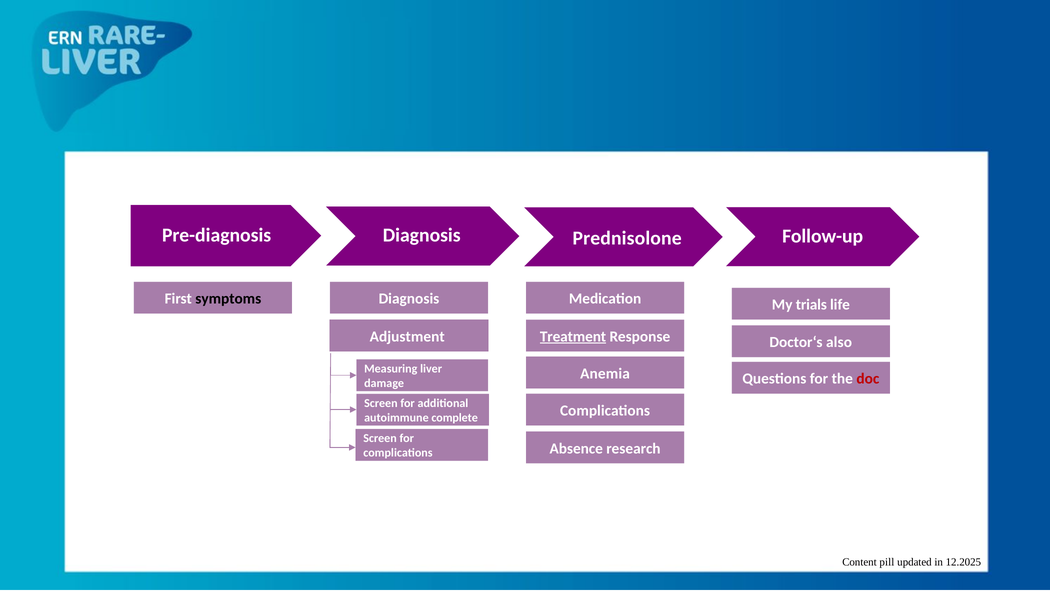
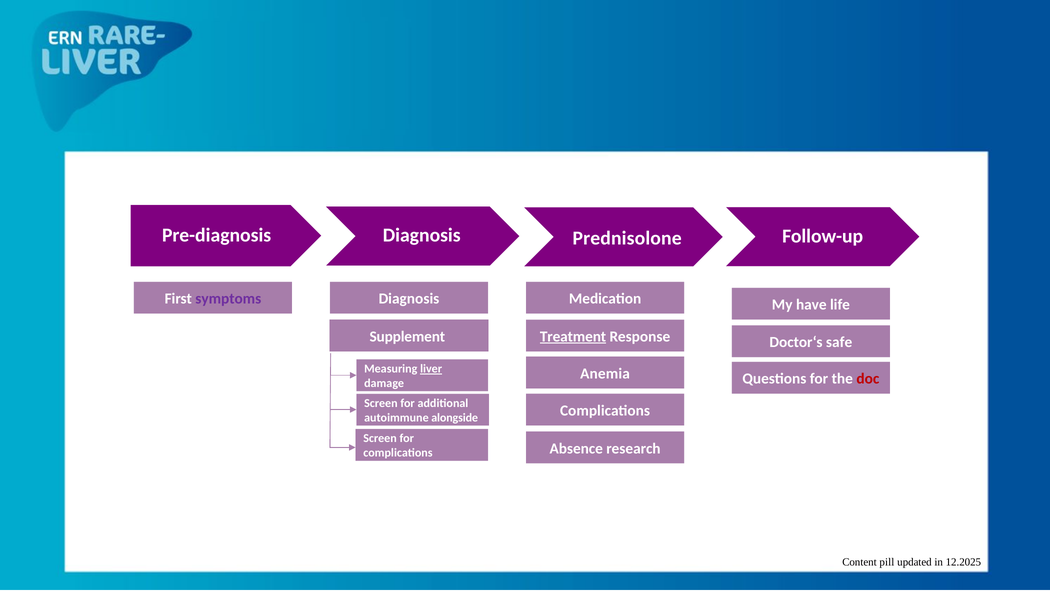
symptoms colour: black -> purple (228, 299)
trials: trials -> have (811, 305)
Adjustment: Adjustment -> Supplement (407, 336)
also: also -> safe (839, 342)
liver underline: none -> present (431, 369)
complete: complete -> alongside (455, 417)
